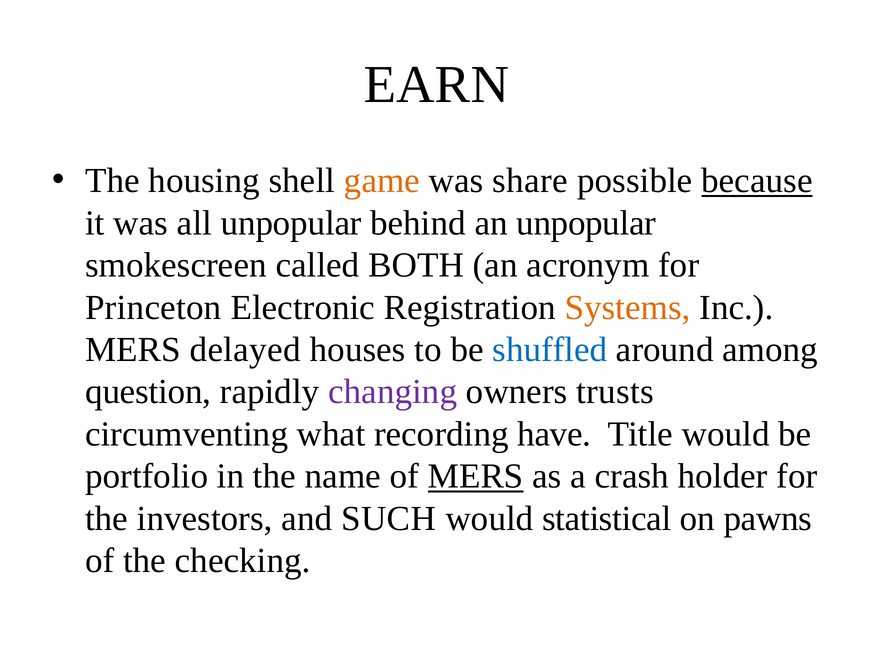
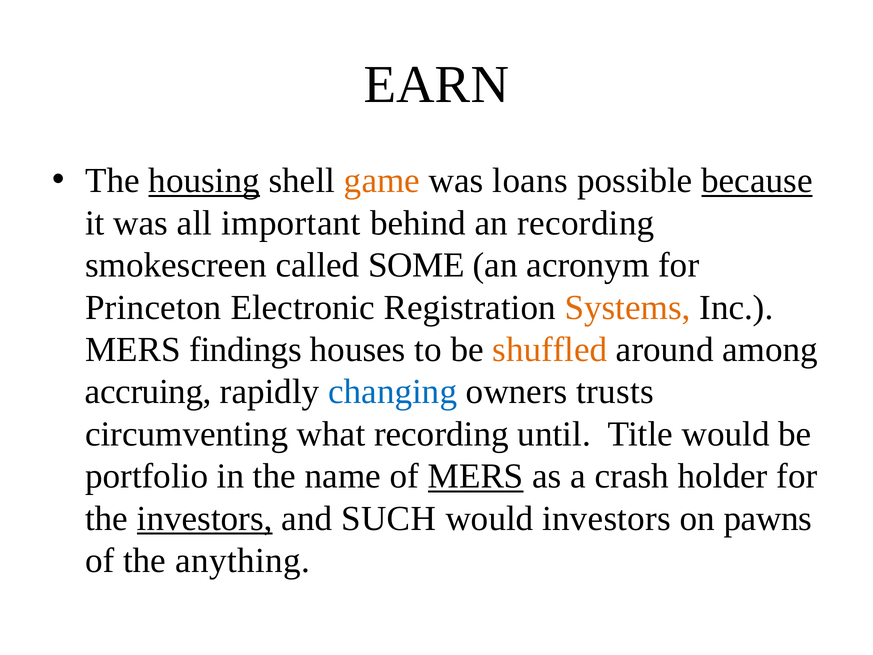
housing underline: none -> present (204, 181)
share: share -> loans (530, 181)
all unpopular: unpopular -> important (291, 223)
an unpopular: unpopular -> recording (586, 223)
BOTH: BOTH -> SOME (416, 265)
delayed: delayed -> findings (246, 350)
shuffled colour: blue -> orange (550, 350)
question: question -> accruing (148, 392)
changing colour: purple -> blue (393, 392)
have: have -> until (554, 434)
investors underline: none -> present (205, 518)
would statistical: statistical -> investors (606, 518)
checking: checking -> anything (243, 561)
